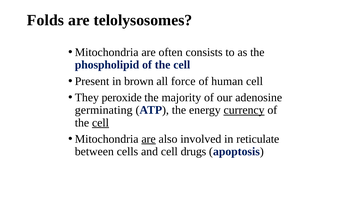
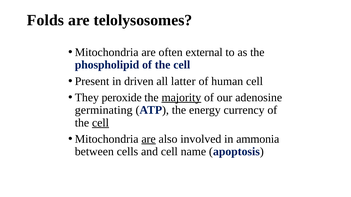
consists: consists -> external (204, 52)
brown: brown -> driven (139, 81)
force: force -> latter (183, 81)
majority underline: none -> present (181, 98)
currency underline: present -> none (244, 110)
reticulate: reticulate -> ammonia (258, 139)
drugs: drugs -> name (193, 152)
